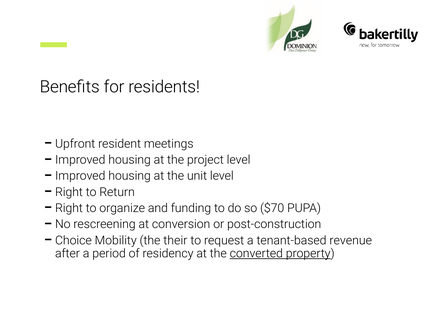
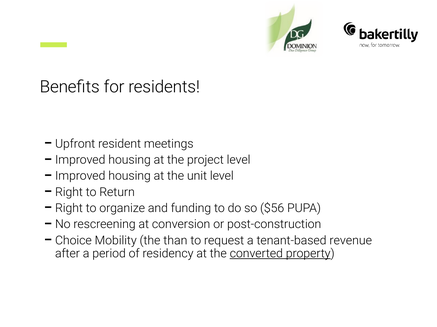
$70: $70 -> $56 (272, 209)
their: their -> than (175, 241)
